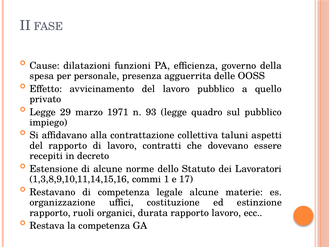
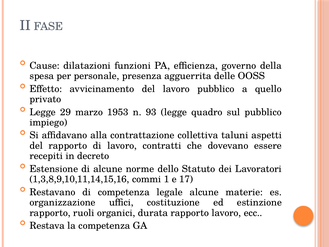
1971: 1971 -> 1953 (118, 112)
